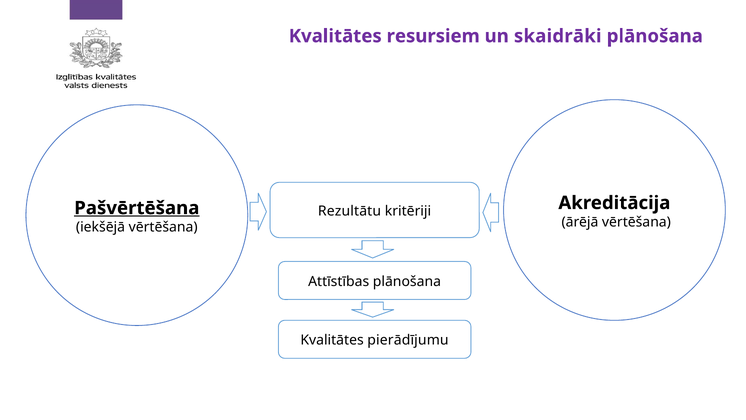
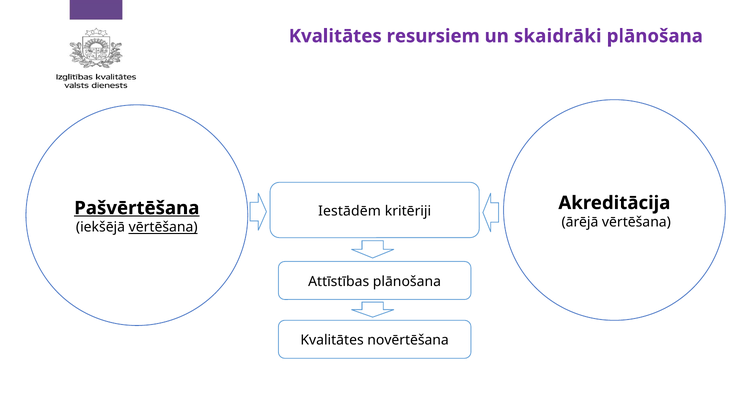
Rezultātu: Rezultātu -> Iestādēm (350, 211)
vērtēšana underline: none -> present (163, 227)
pierādījumu: pierādījumu -> novērtēšana (408, 340)
